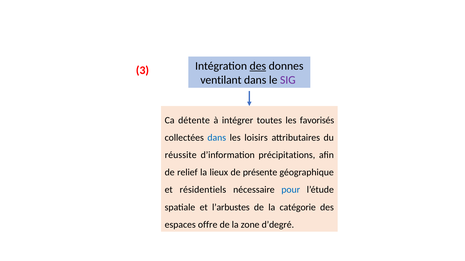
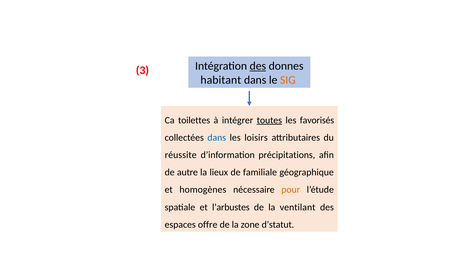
ventilant: ventilant -> habitant (221, 80)
SIG colour: purple -> orange (288, 80)
détente: détente -> toilettes (194, 120)
toutes underline: none -> present (269, 120)
relief: relief -> autre (187, 173)
présente: présente -> familiale (260, 173)
résidentiels: résidentiels -> homogènes (203, 190)
pour colour: blue -> orange (291, 190)
catégorie: catégorie -> ventilant (298, 208)
d’degré: d’degré -> d’statut (278, 225)
